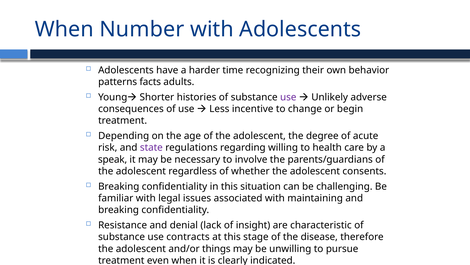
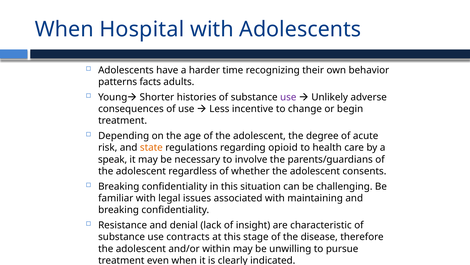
Number: Number -> Hospital (142, 29)
state colour: purple -> orange (151, 147)
willing: willing -> opioid (283, 147)
things: things -> within (216, 248)
